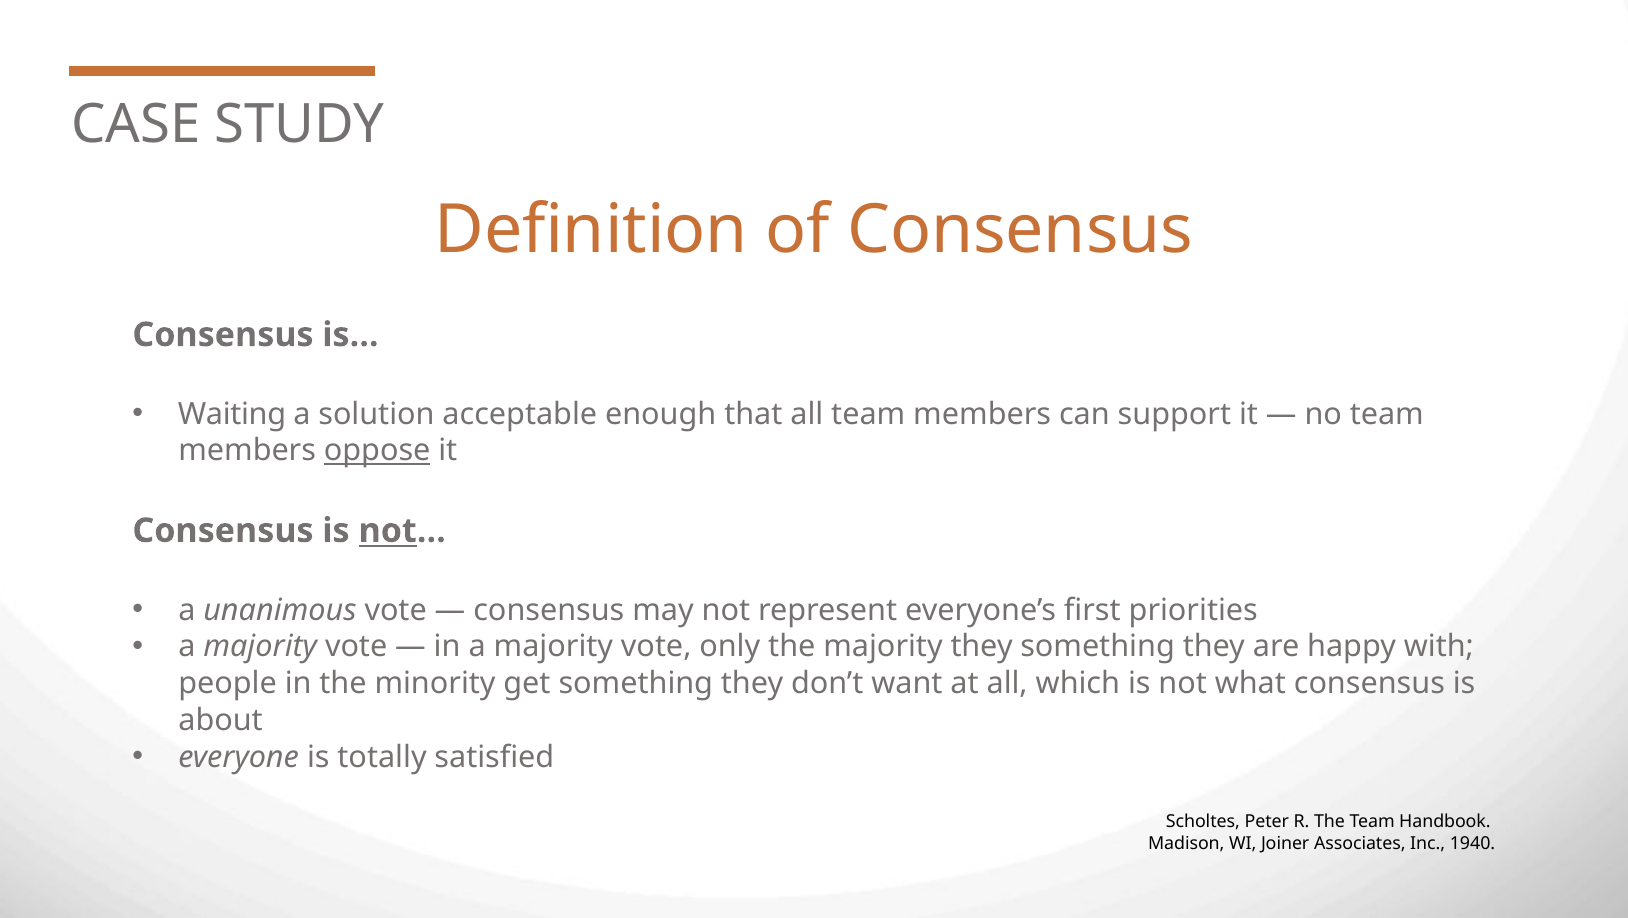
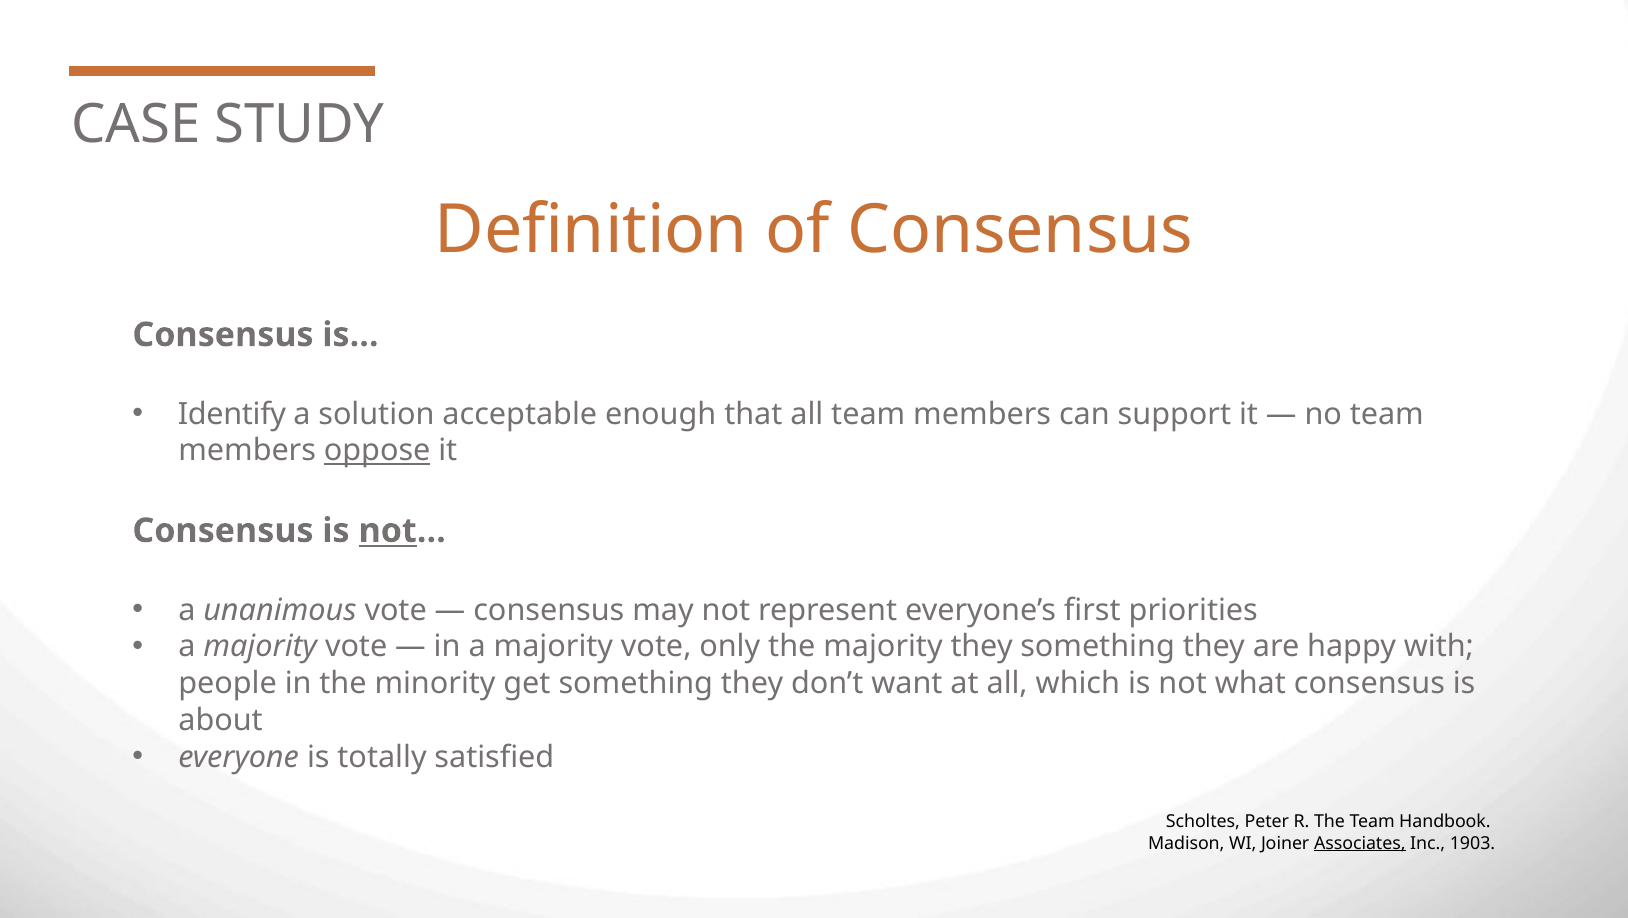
Waiting: Waiting -> Identify (232, 414)
Associates underline: none -> present (1360, 843)
1940: 1940 -> 1903 (1473, 843)
